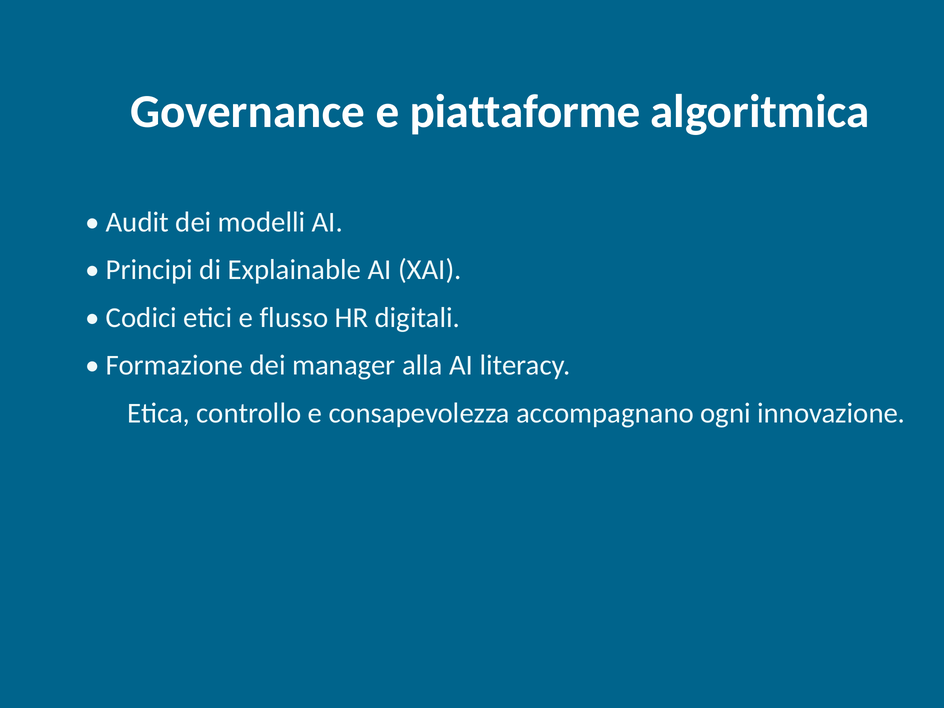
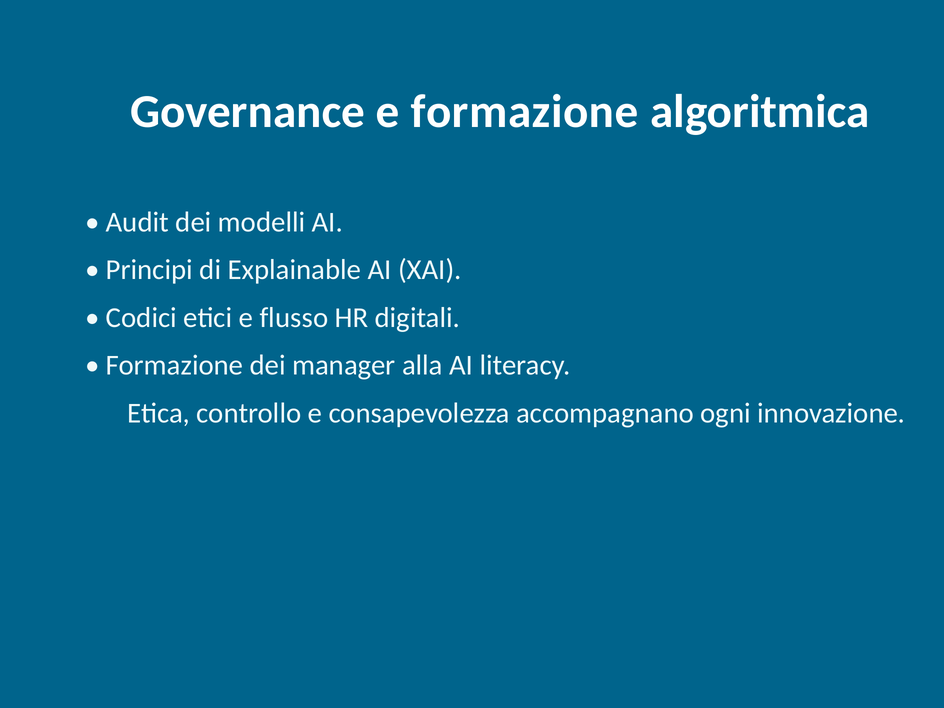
e piattaforme: piattaforme -> formazione (525, 112)
